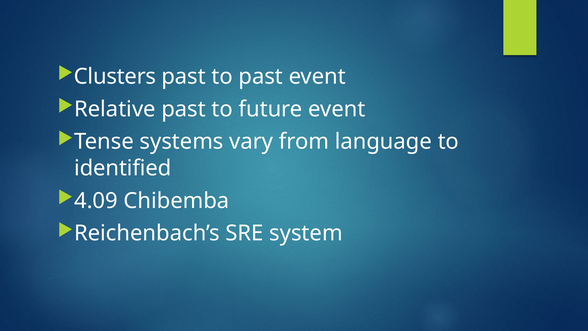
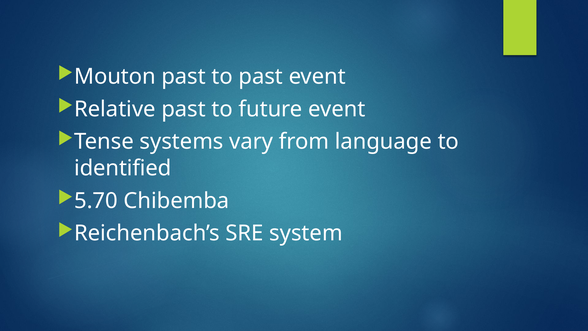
Clusters: Clusters -> Mouton (115, 76)
4.09: 4.09 -> 5.70 (96, 201)
